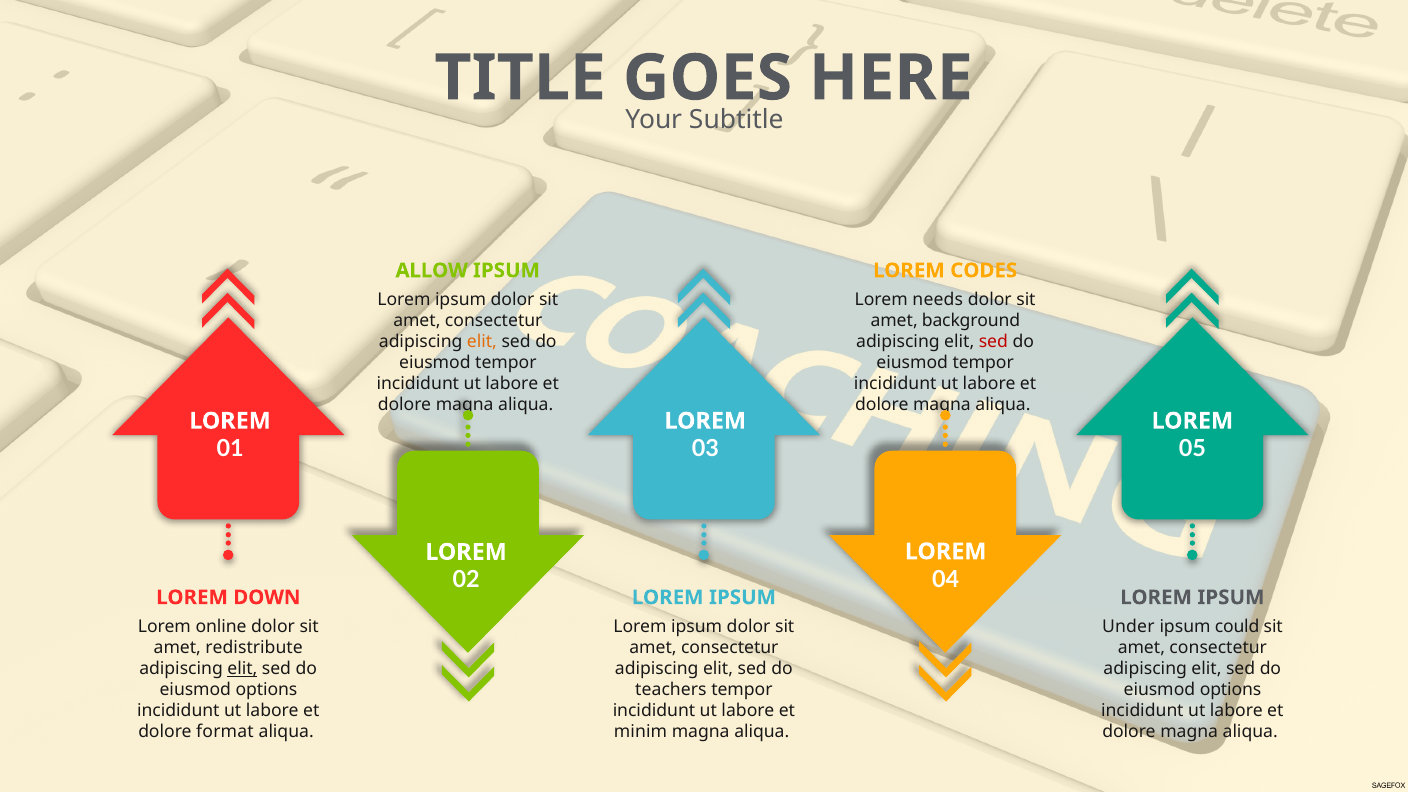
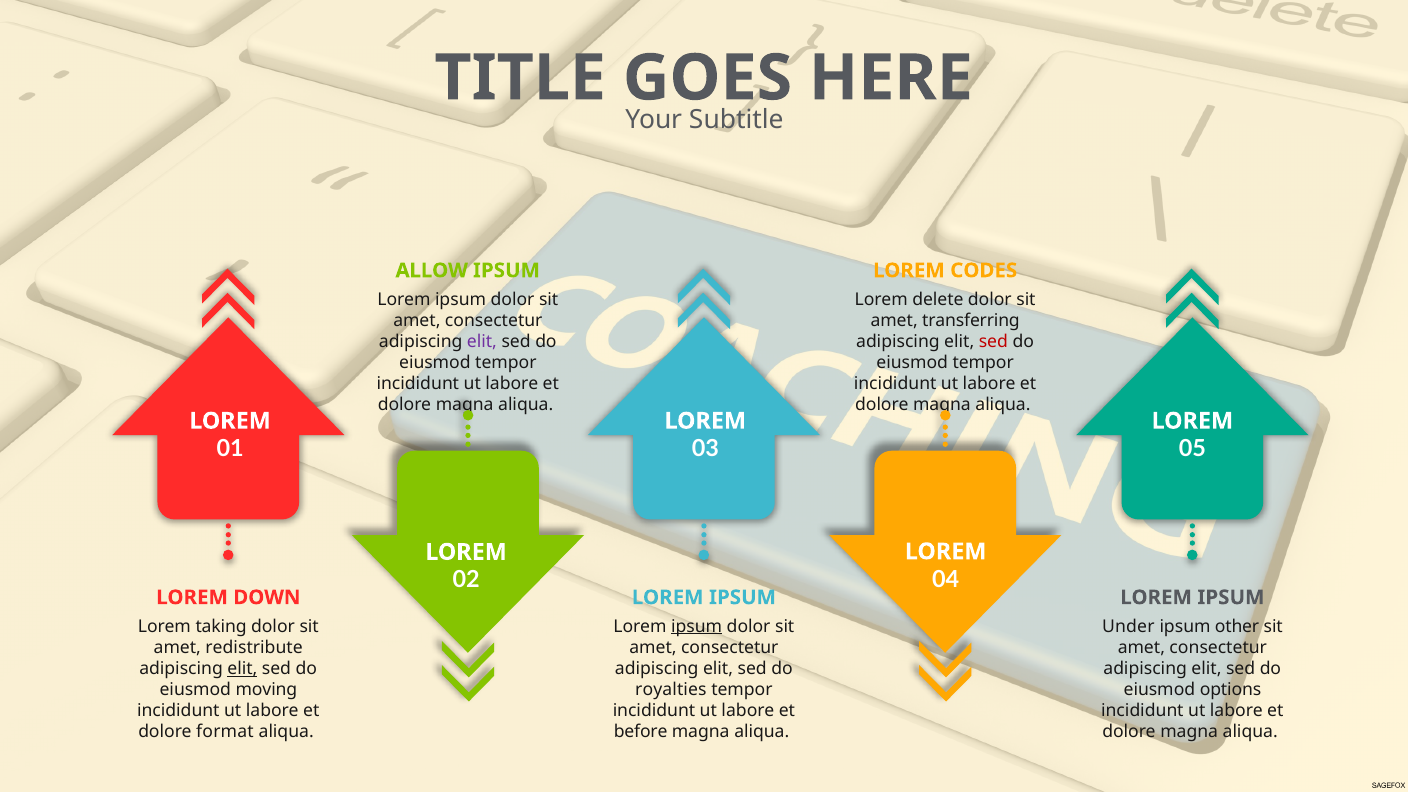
needs: needs -> delete (938, 299)
background: background -> transferring (971, 320)
elit colour: orange -> purple (482, 342)
online: online -> taking (221, 626)
ipsum underline: none -> present (697, 626)
could: could -> other (1237, 626)
options: options -> moving (266, 690)
teachers: teachers -> royalties (671, 690)
minim: minim -> before (641, 732)
